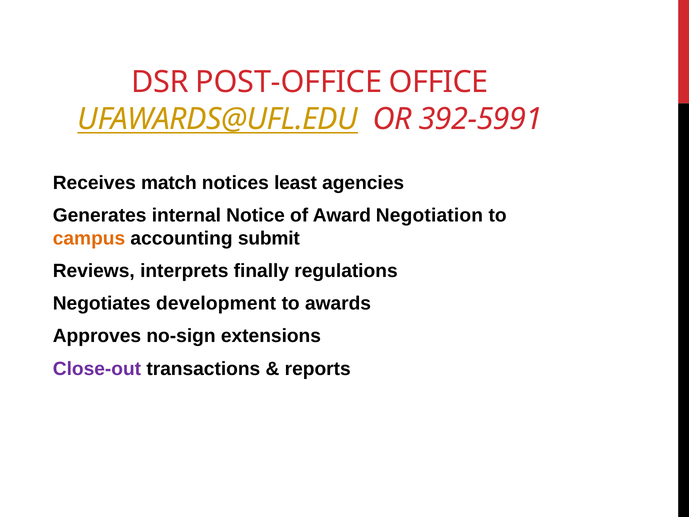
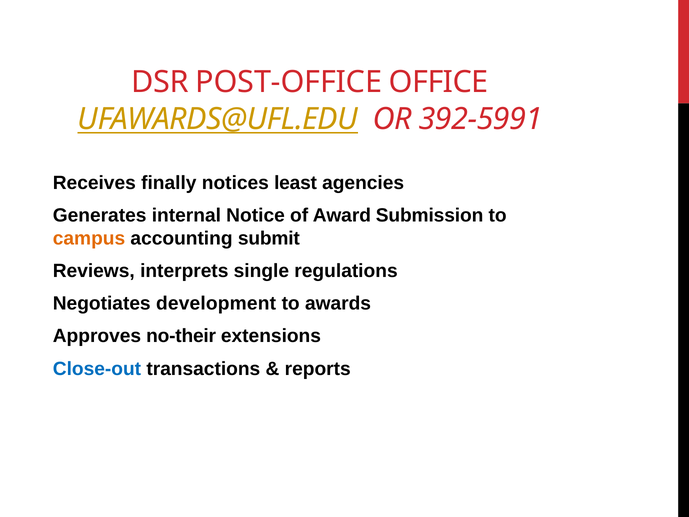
match: match -> finally (169, 183)
Negotiation: Negotiation -> Submission (430, 215)
finally: finally -> single (261, 271)
no-sign: no-sign -> no-their (181, 336)
Close-out colour: purple -> blue (97, 369)
